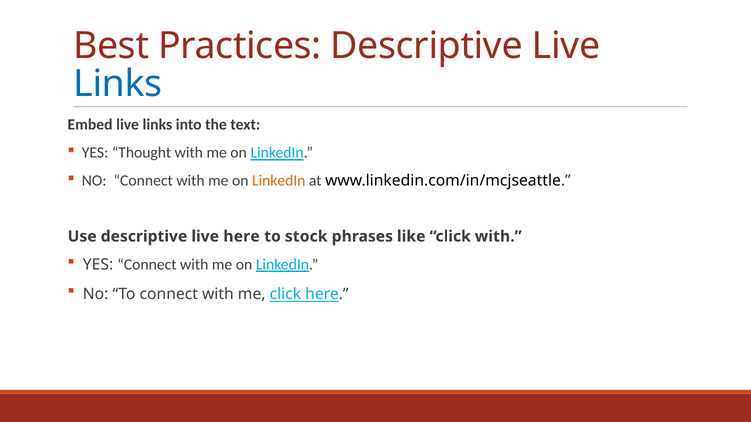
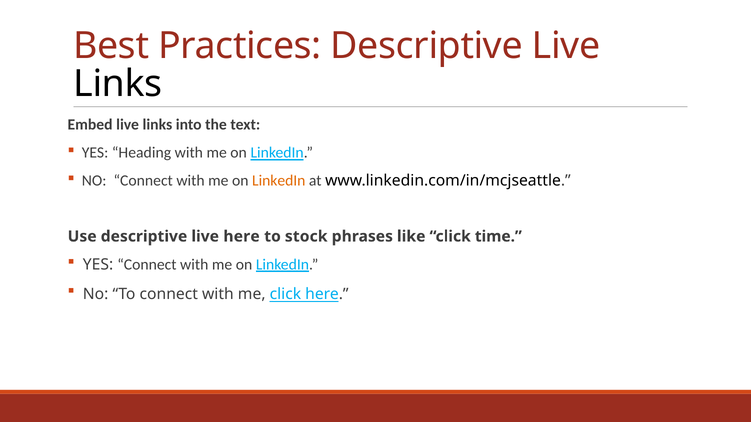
Links colour: blue -> black (118, 84)
Thought: Thought -> Heading (141, 153)
click with: with -> time (498, 237)
